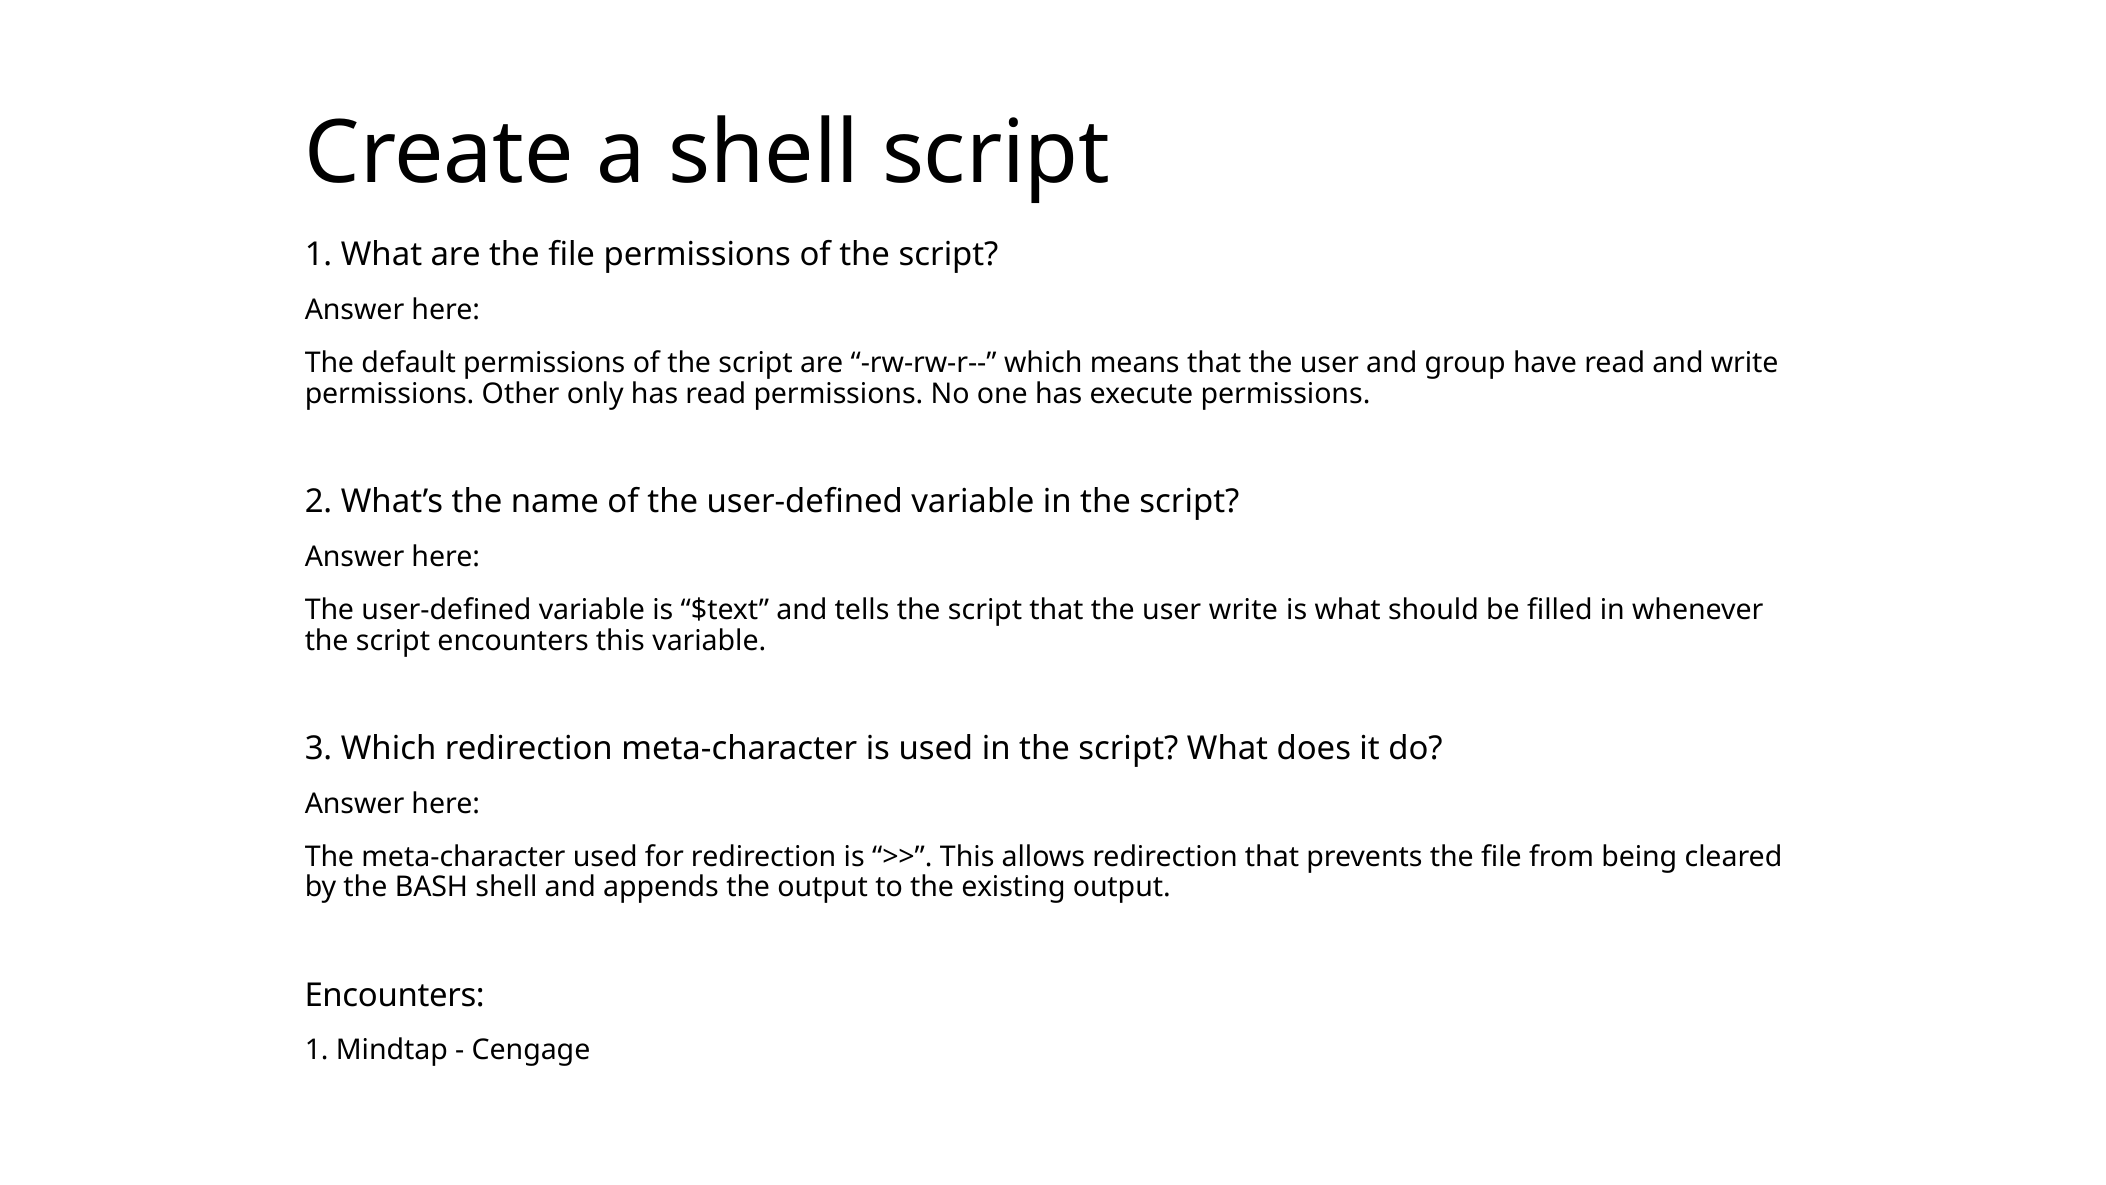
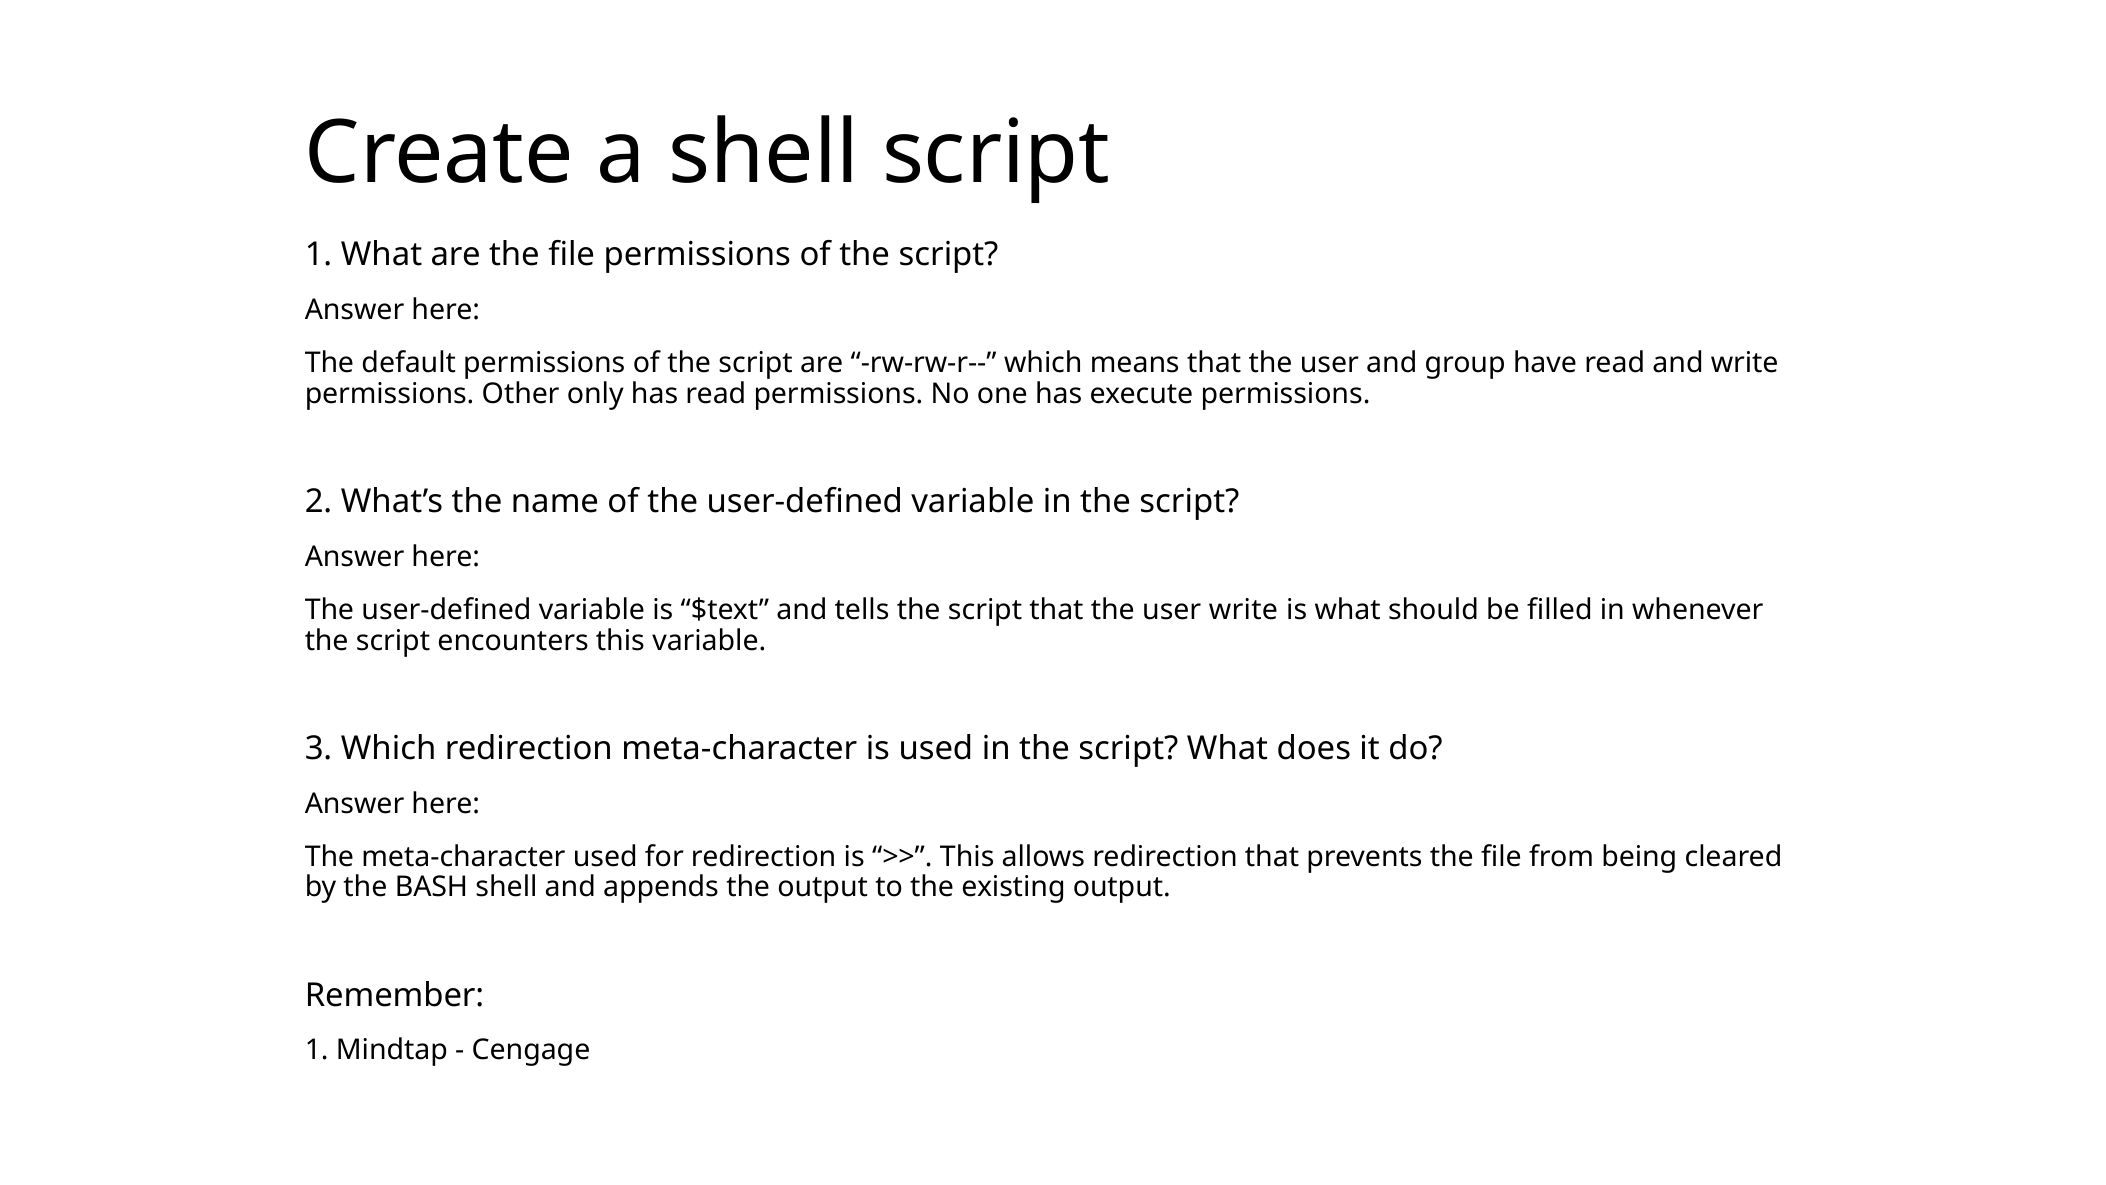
Encounters: Encounters -> Remember (395, 995)
